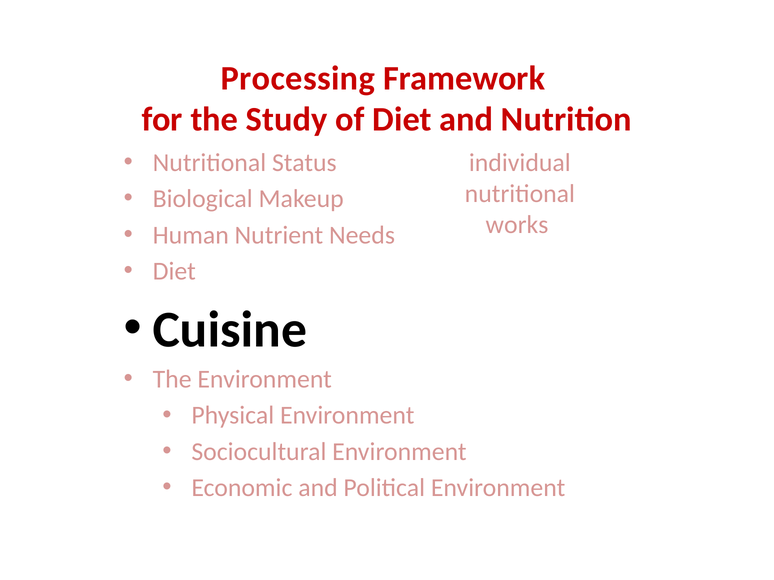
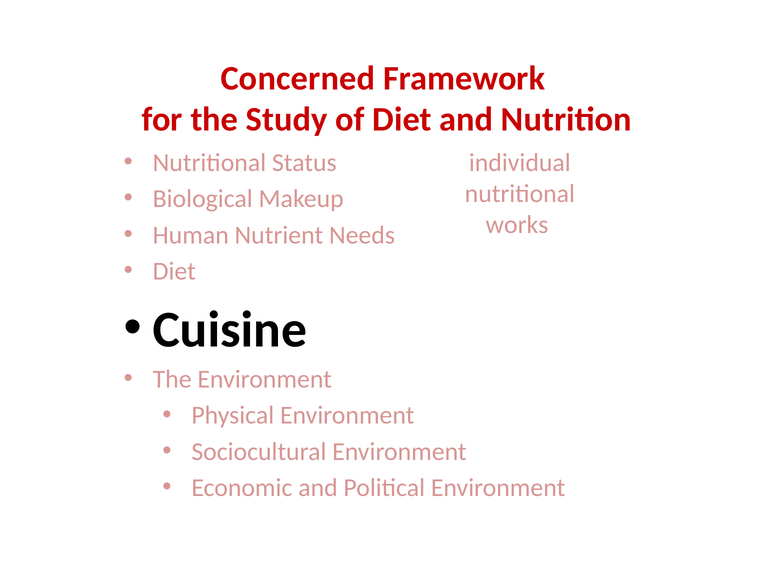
Processing: Processing -> Concerned (298, 78)
